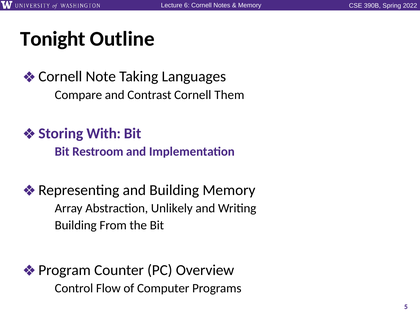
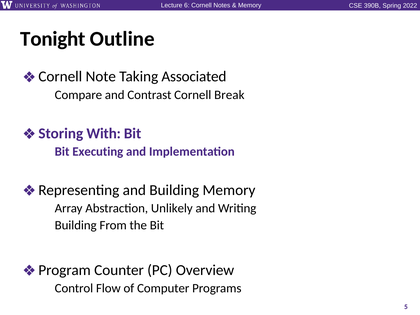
Languages: Languages -> Associated (194, 77)
Them: Them -> Break (229, 95)
Restroom: Restroom -> Executing (98, 152)
